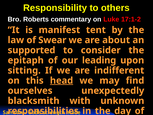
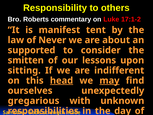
Swear: Swear -> Never (52, 40)
epitaph: epitaph -> smitten (26, 60)
leading: leading -> lessons (99, 60)
may underline: none -> present (109, 80)
blacksmith: blacksmith -> gregarious (34, 101)
